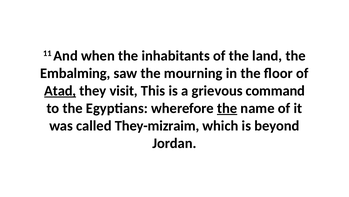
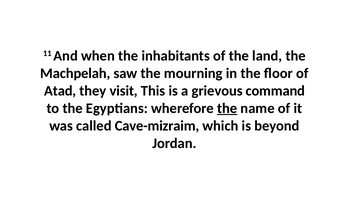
Embalming: Embalming -> Machpelah (75, 73)
Atad underline: present -> none (60, 90)
They-mizraim: They-mizraim -> Cave-mizraim (157, 125)
